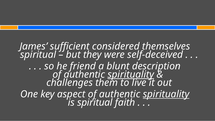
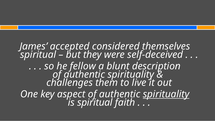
sufficient: sufficient -> accepted (70, 46)
friend: friend -> fellow (83, 66)
spirituality underline: present -> none (131, 74)
